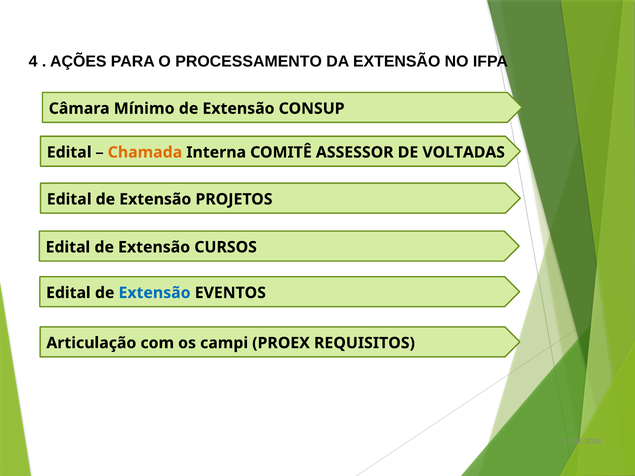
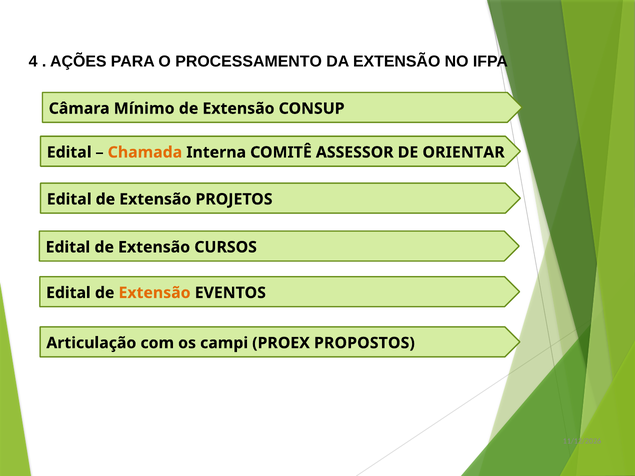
VOLTADAS: VOLTADAS -> ORIENTAR (464, 152)
Extensão colour: blue -> orange (155, 293)
REQUISITOS: REQUISITOS -> PROPOSTOS (364, 343)
